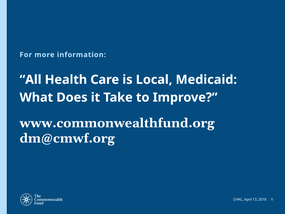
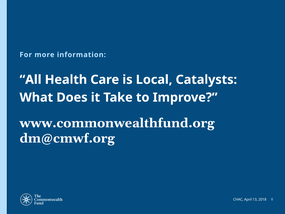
Medicaid: Medicaid -> Catalysts (206, 80)
